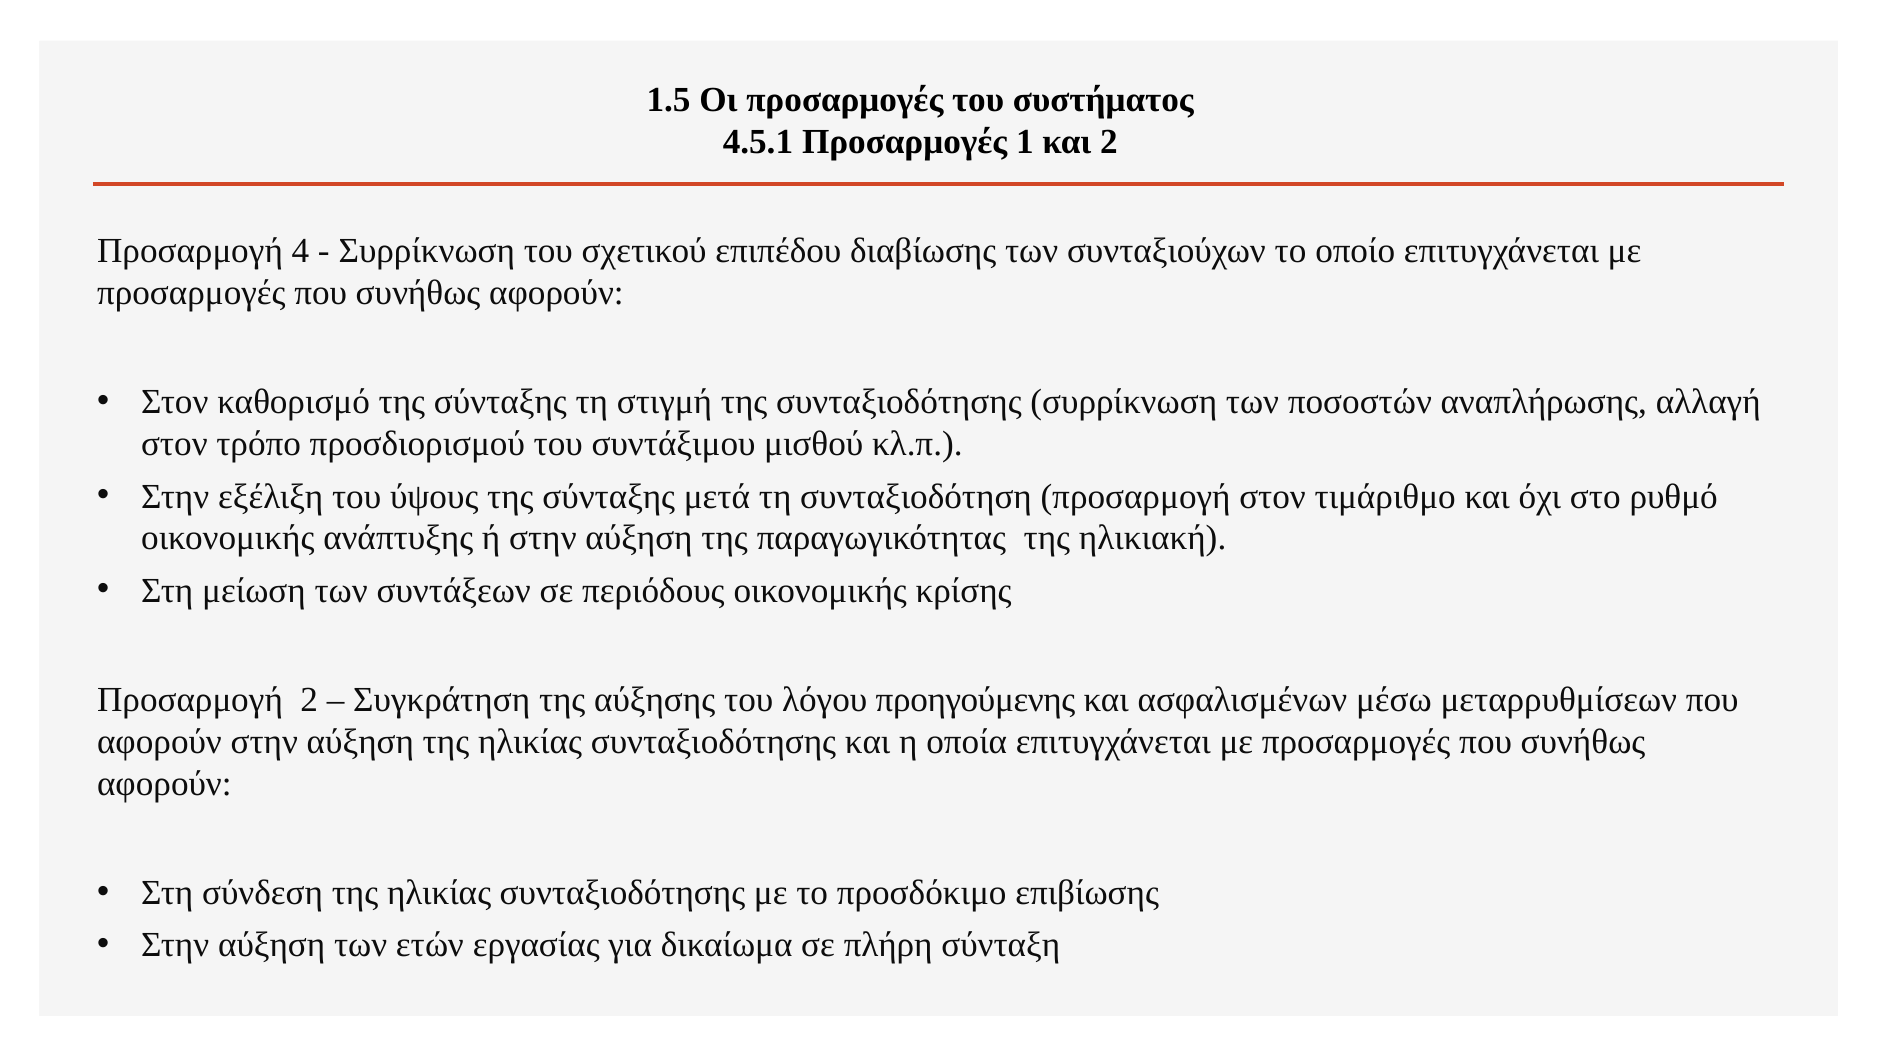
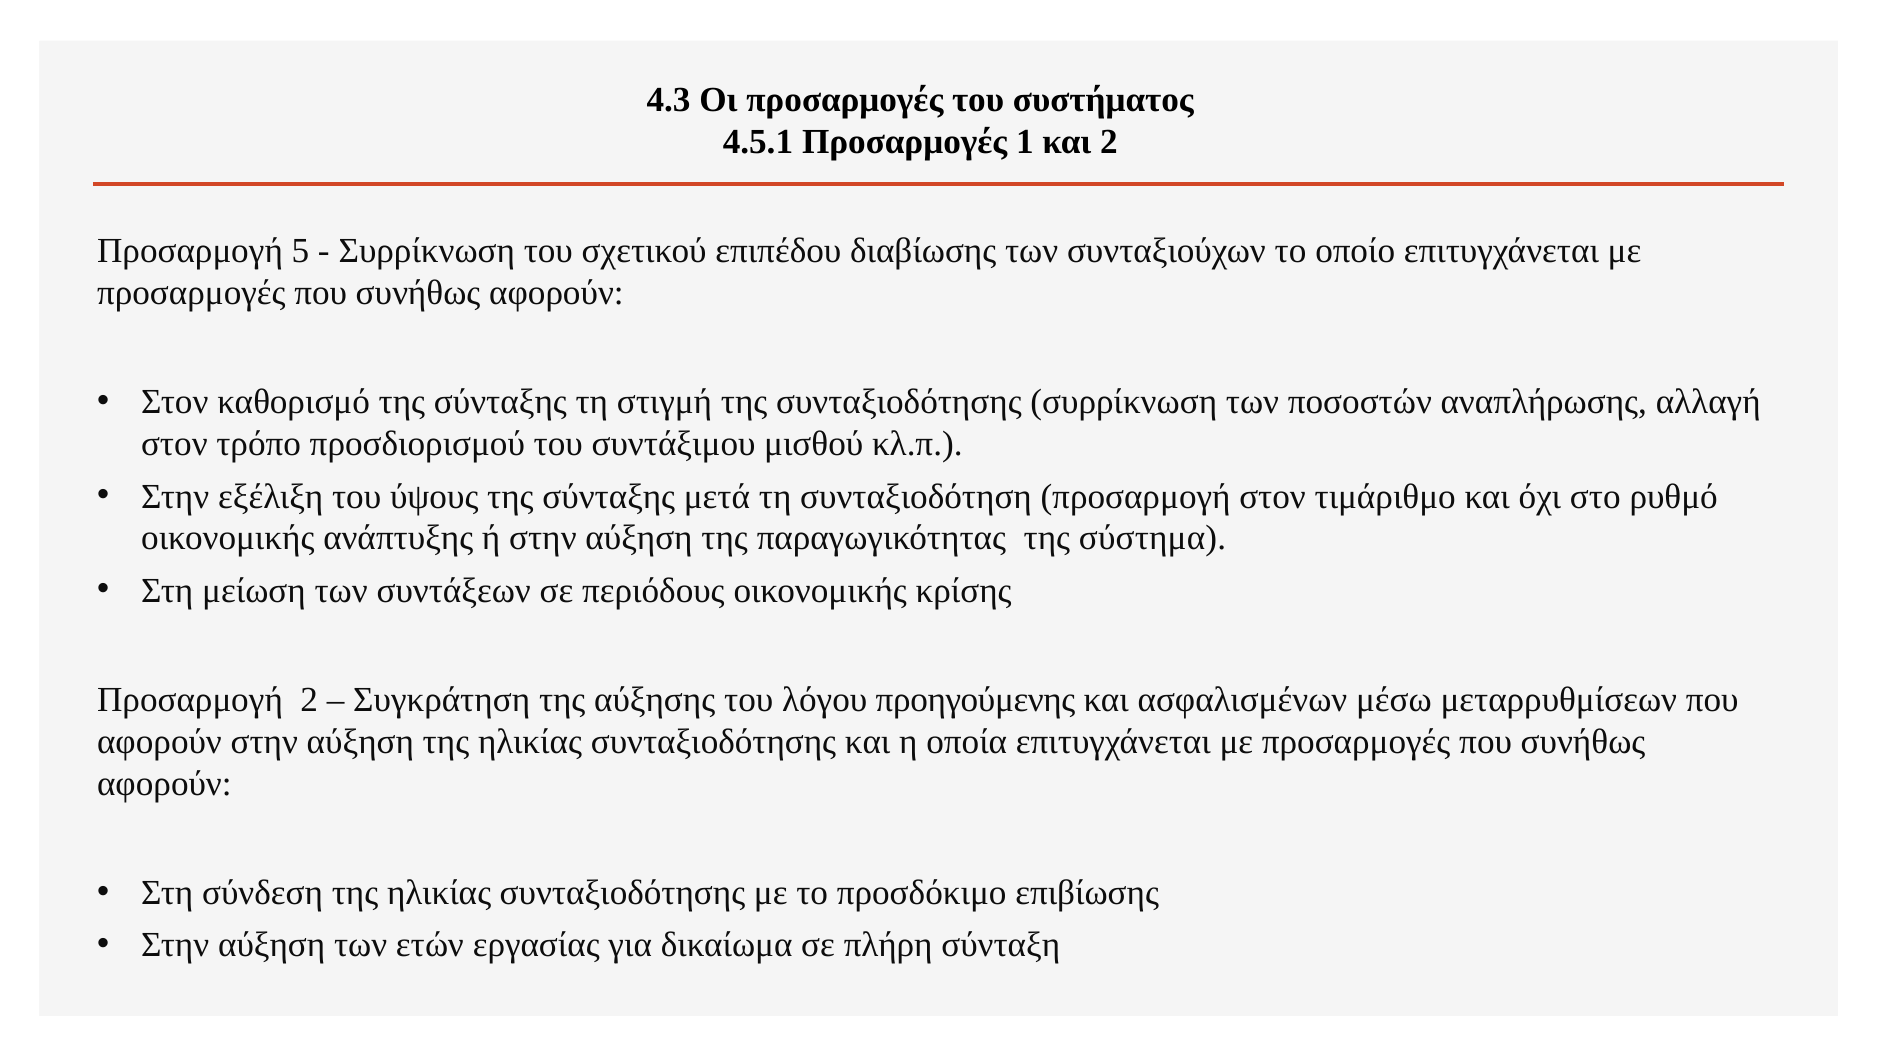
1.5: 1.5 -> 4.3 (669, 100)
4: 4 -> 5 (301, 251)
ηλικιακή: ηλικιακή -> σύστημα (1152, 538)
